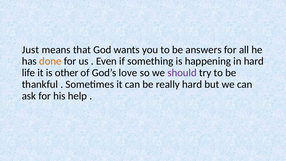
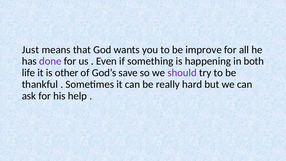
answers: answers -> improve (204, 50)
done colour: orange -> purple (50, 61)
in hard: hard -> both (254, 61)
love: love -> save (128, 73)
